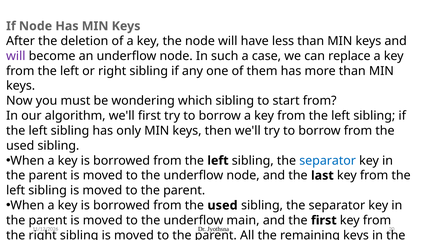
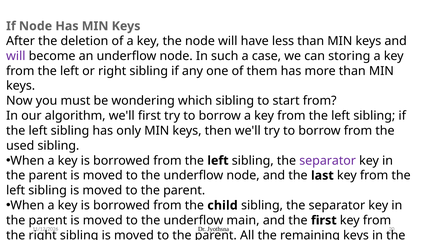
replace: replace -> storing (349, 56)
separator colour: blue -> purple (328, 161)
borrowed from the used: used -> child (222, 206)
